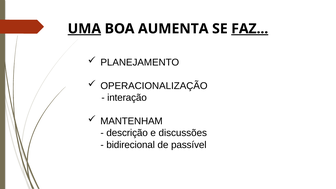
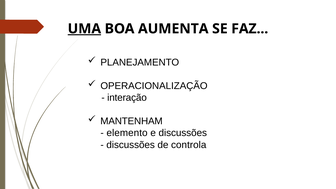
FAZ underline: present -> none (250, 29)
descrição: descrição -> elemento (127, 133)
bidirecional: bidirecional -> discussões (131, 145)
passível: passível -> controla (189, 145)
